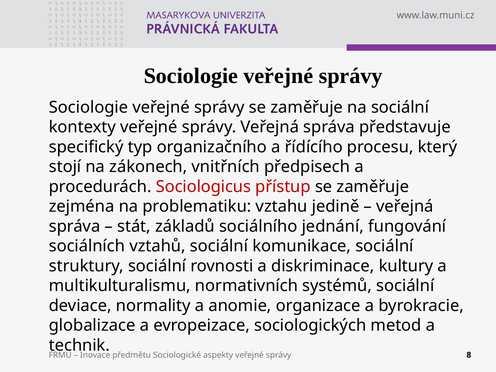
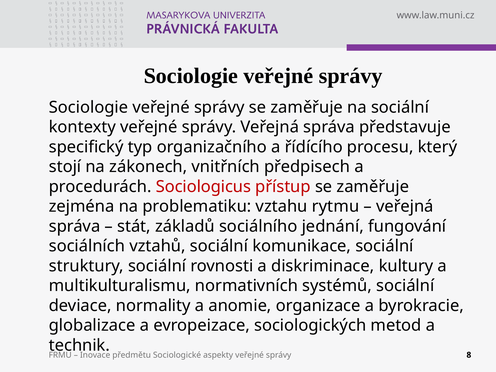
jedině: jedině -> rytmu (335, 206)
